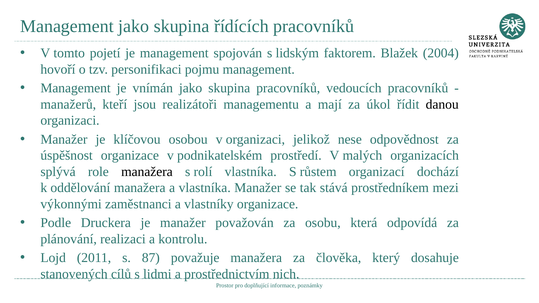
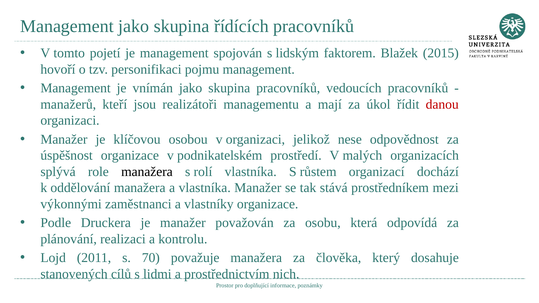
2004: 2004 -> 2015 (441, 53)
danou colour: black -> red (442, 104)
87: 87 -> 70 (151, 258)
